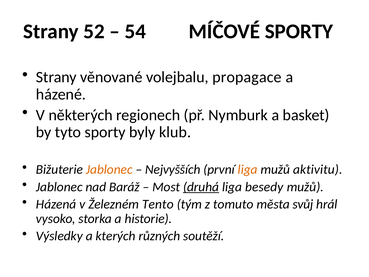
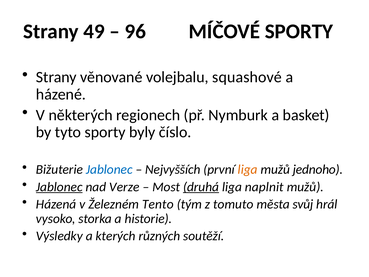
52: 52 -> 49 (94, 32)
54: 54 -> 96 (135, 32)
propagace: propagace -> squashové (247, 77)
klub: klub -> číslo (175, 132)
Jablonec colour: orange -> blue (109, 169)
aktivitu: aktivitu -> jednoho (318, 169)
Jablonec underline: none -> present (59, 187)
Baráž: Baráž -> Verze (124, 187)
besedy: besedy -> naplnit (264, 187)
